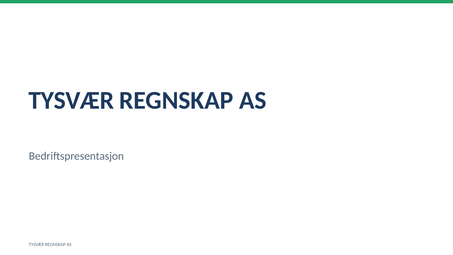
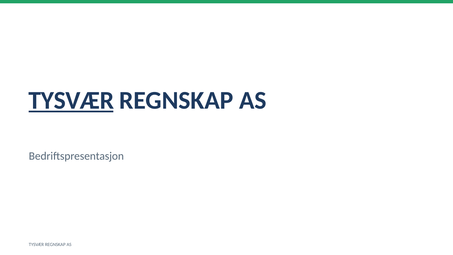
TYSVÆR underline: none -> present (71, 100)
